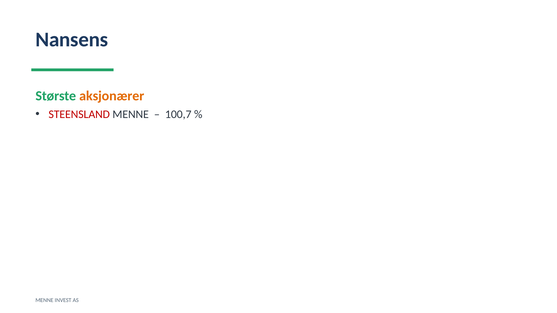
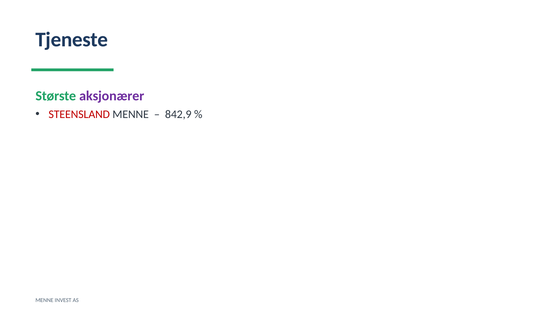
Nansens: Nansens -> Tjeneste (72, 40)
aksjonærer colour: orange -> purple (112, 96)
100,7: 100,7 -> 842,9 (178, 115)
